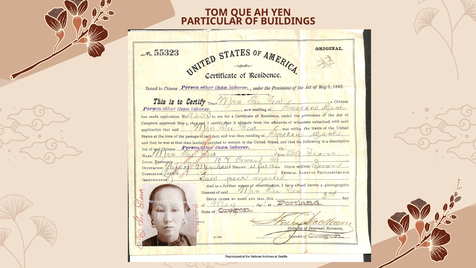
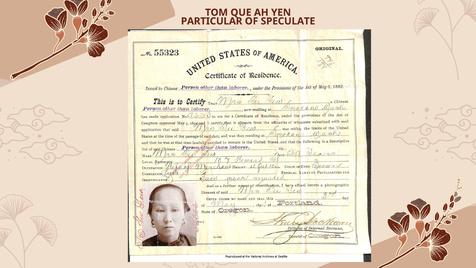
BUILDINGS: BUILDINGS -> SPECULATE (288, 21)
